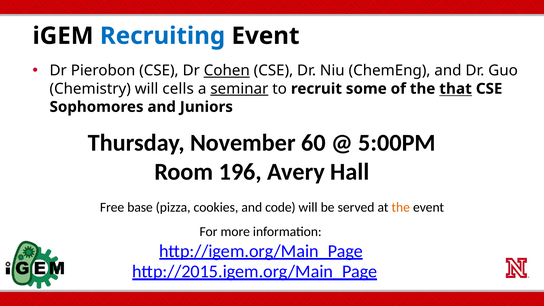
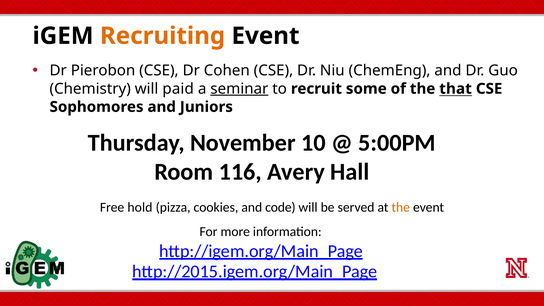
Recruiting colour: blue -> orange (163, 36)
Cohen underline: present -> none (227, 71)
cells: cells -> paid (178, 89)
60: 60 -> 10 (313, 143)
196: 196 -> 116 (240, 172)
base: base -> hold (140, 207)
